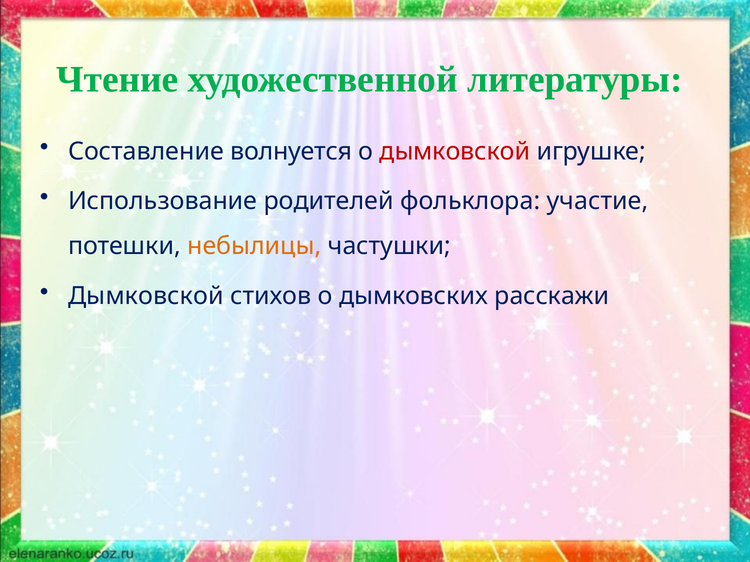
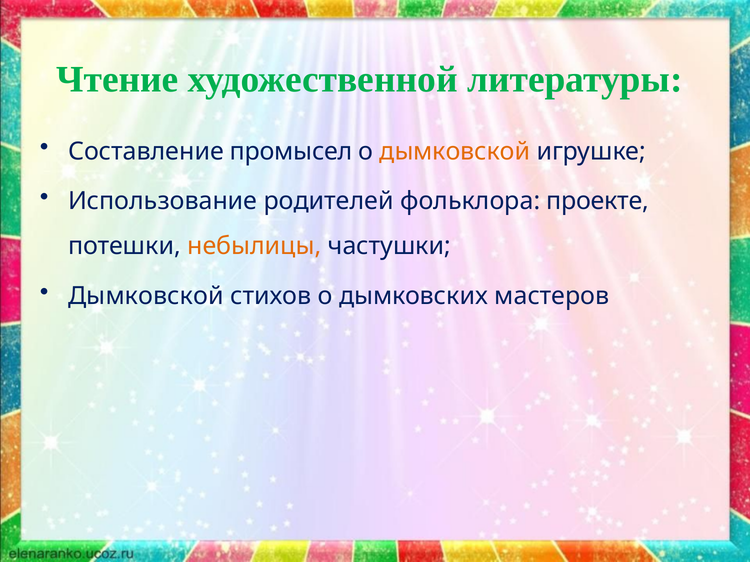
волнуется: волнуется -> промысел (291, 151)
дымковской colour: red -> orange (455, 151)
участие: участие -> проекте (598, 201)
расскажи: расскажи -> мастеров (552, 296)
